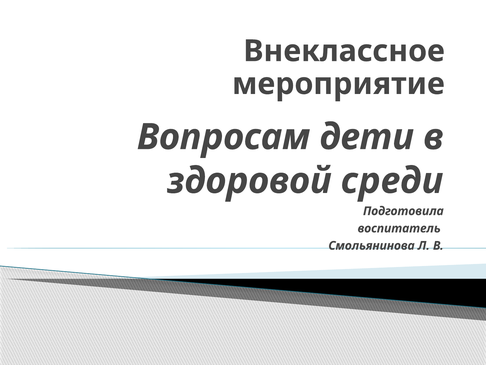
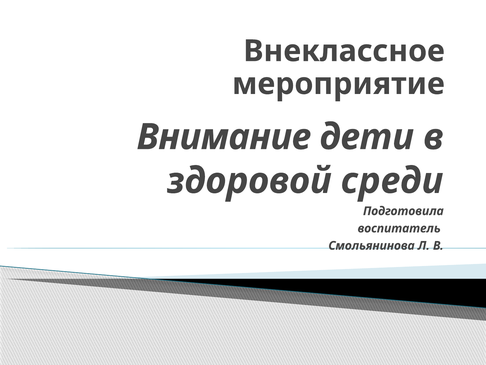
Вопросам: Вопросам -> Внимание (224, 137)
